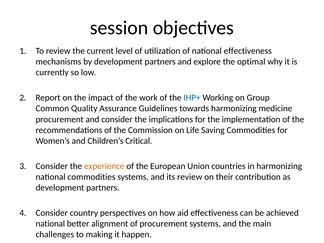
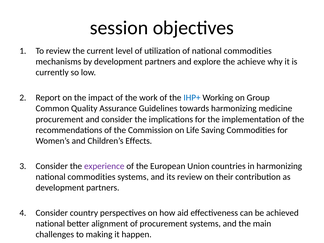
of national effectiveness: effectiveness -> commodities (248, 51)
optimal: optimal -> achieve (251, 62)
Critical: Critical -> Effects (139, 141)
experience colour: orange -> purple (104, 166)
